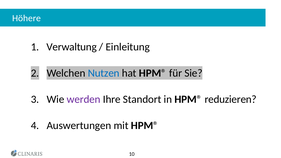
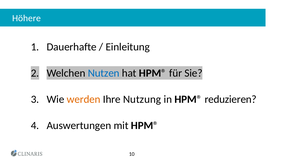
Verwaltung: Verwaltung -> Dauerhafte (72, 47)
werden colour: purple -> orange (84, 99)
Standort: Standort -> Nutzung (142, 99)
